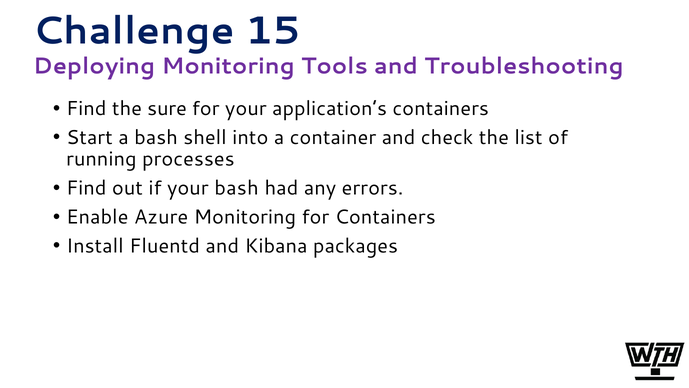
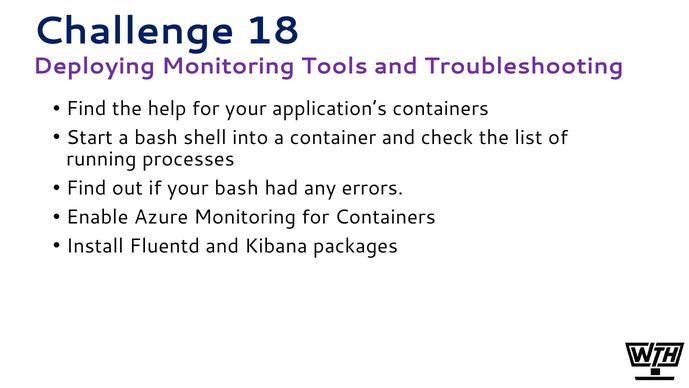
15: 15 -> 18 (273, 31)
sure: sure -> help (167, 109)
